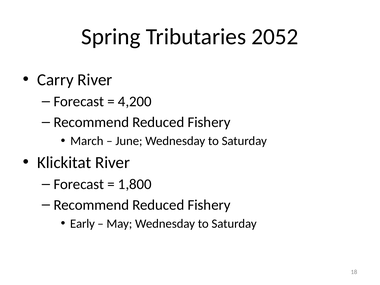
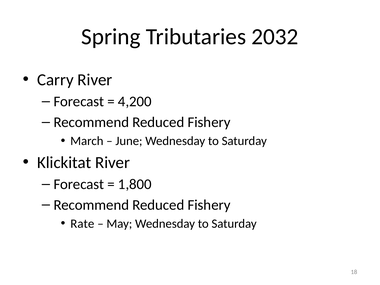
2052: 2052 -> 2032 (275, 37)
Early: Early -> Rate (82, 224)
